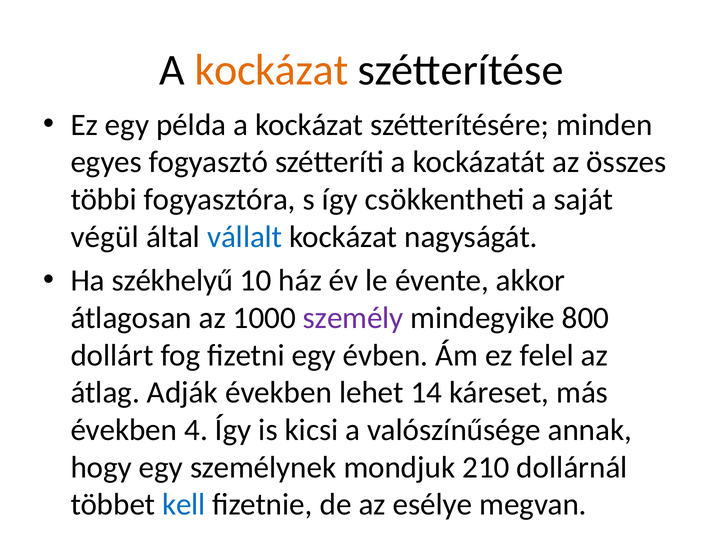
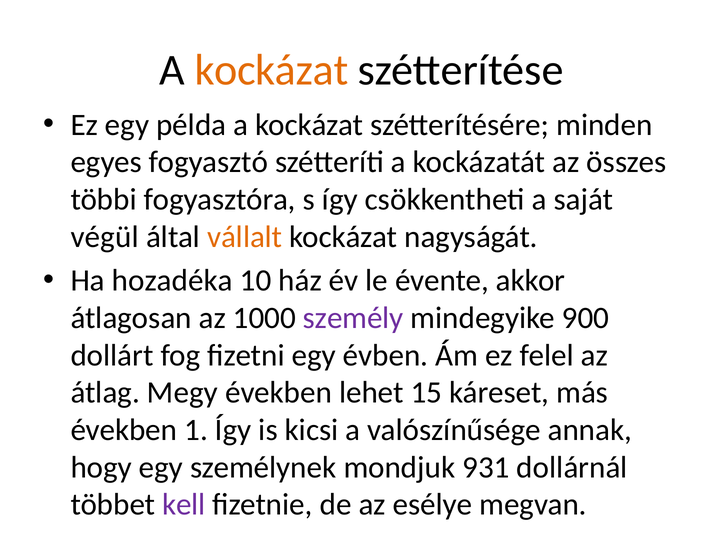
vállalt colour: blue -> orange (245, 237)
székhelyű: székhelyű -> hozadéka (172, 281)
800: 800 -> 900 (586, 318)
Adják: Adják -> Megy (183, 393)
14: 14 -> 15 (426, 393)
4: 4 -> 1 (196, 430)
210: 210 -> 931 (486, 468)
kell colour: blue -> purple (184, 505)
